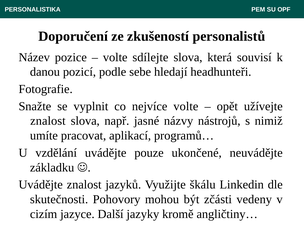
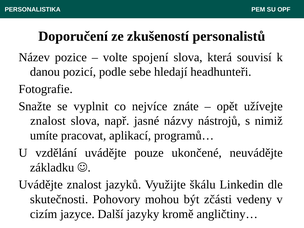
sdílejte: sdílejte -> spojení (150, 57)
nejvíce volte: volte -> znáte (186, 106)
